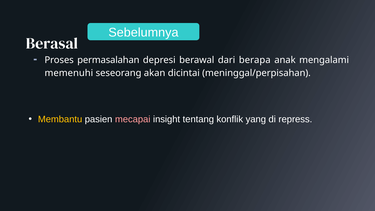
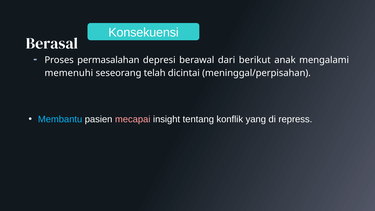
Sebelumnya: Sebelumnya -> Konsekuensi (144, 32)
berapa: berapa -> berikut (255, 60)
akan: akan -> telah (155, 73)
Membantu colour: yellow -> light blue (60, 119)
